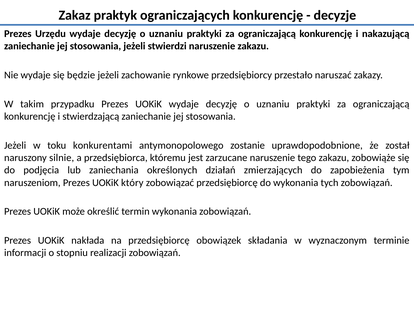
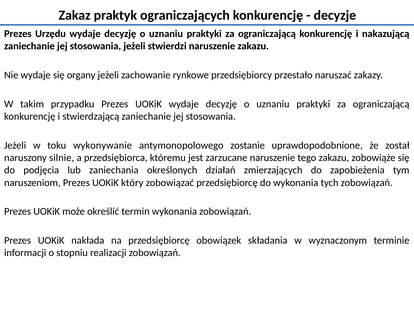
będzie: będzie -> organy (81, 75)
konkurentami: konkurentami -> wykonywanie (103, 146)
